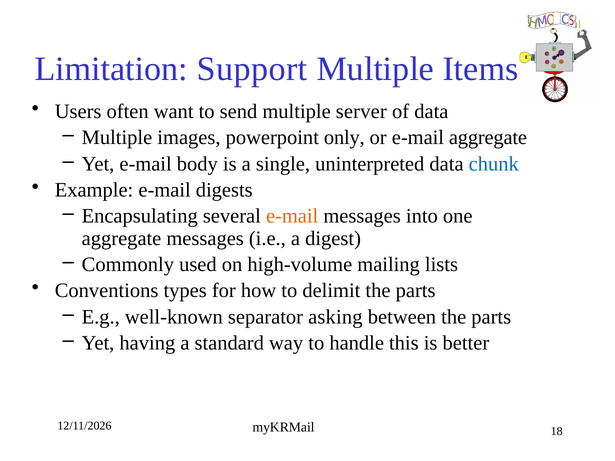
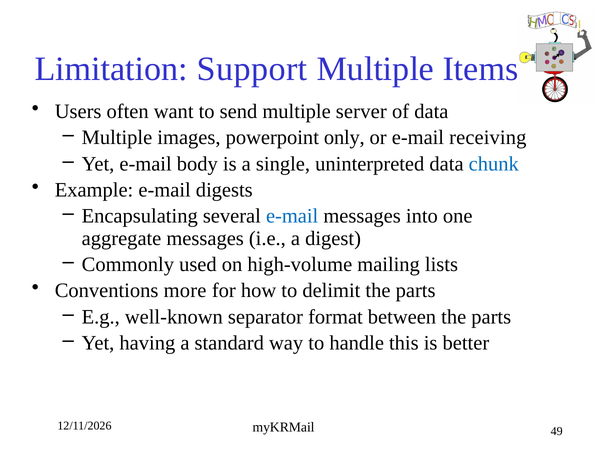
e-mail aggregate: aggregate -> receiving (488, 138)
e-mail colour: orange -> blue (292, 216)
types: types -> more (185, 291)
asking: asking -> format (335, 317)
18: 18 -> 49 (557, 431)
